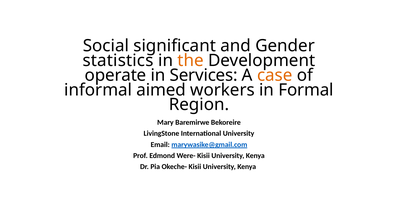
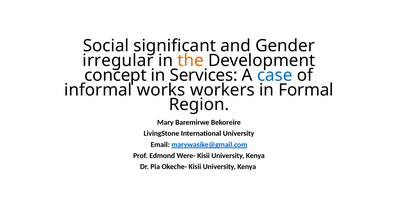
statistics: statistics -> irregular (118, 60)
operate: operate -> concept (116, 75)
case colour: orange -> blue (275, 75)
aimed: aimed -> works (161, 90)
